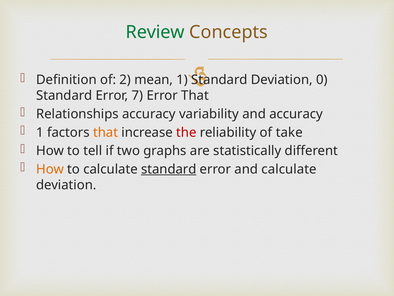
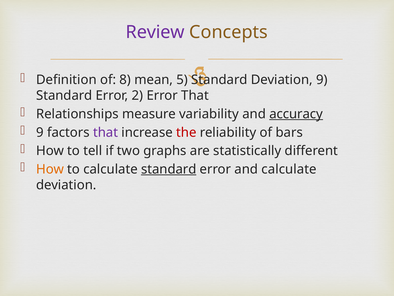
Review colour: green -> purple (155, 32)
2: 2 -> 8 (125, 80)
mean 1: 1 -> 5 (182, 80)
Deviation 0: 0 -> 9 (322, 80)
7: 7 -> 2 (137, 95)
Relationships accuracy: accuracy -> measure (149, 114)
accuracy underline: none -> present (296, 114)
1: 1 -> 9 (40, 132)
that colour: orange -> purple (106, 132)
take: take -> bars (289, 132)
